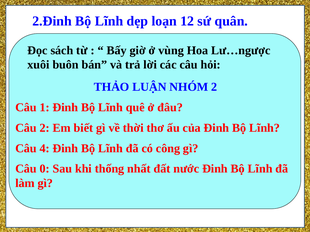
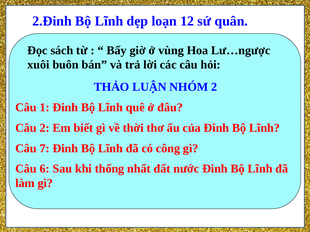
4: 4 -> 7 (45, 149)
0: 0 -> 6 (45, 169)
